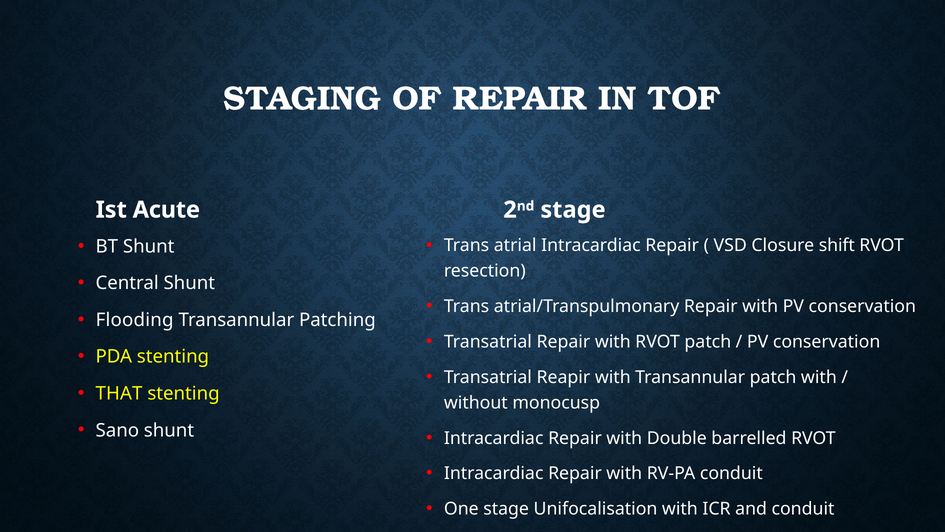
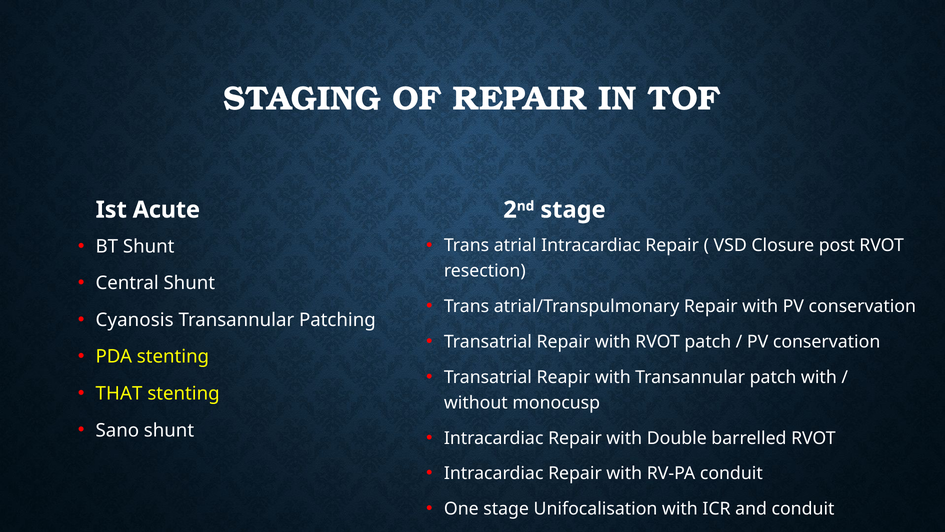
shift: shift -> post (837, 245)
Flooding: Flooding -> Cyanosis (135, 320)
